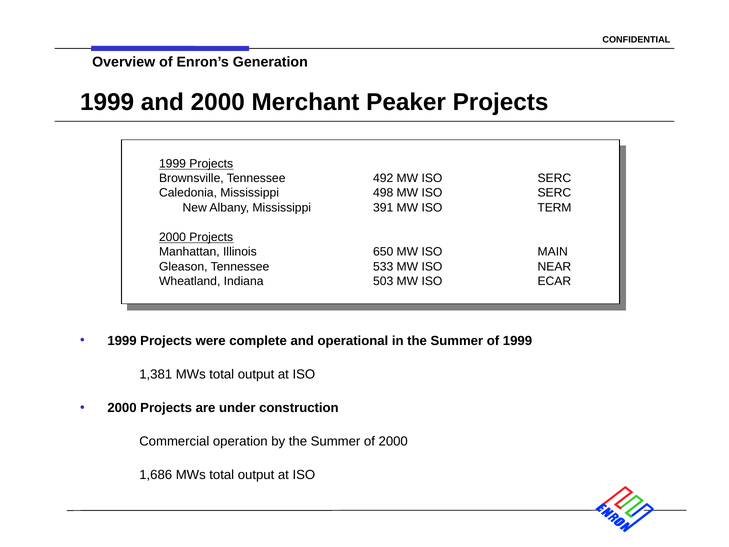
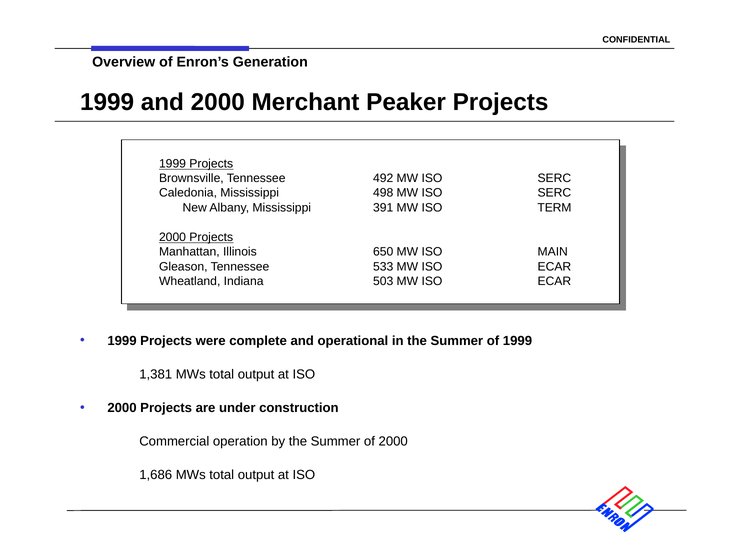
533 MW ISO NEAR: NEAR -> ECAR (554, 266)
